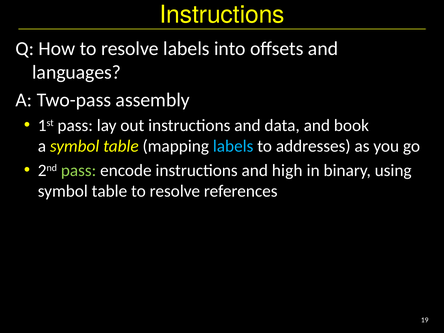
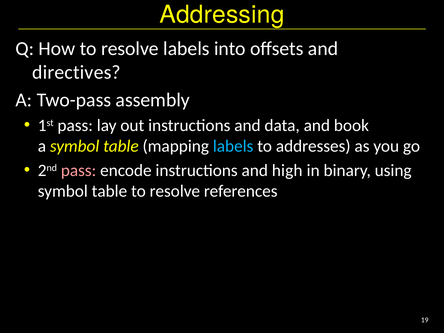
Instructions: Instructions -> Addressing (222, 15)
languages: languages -> directives (76, 72)
pass colour: light green -> pink (79, 170)
